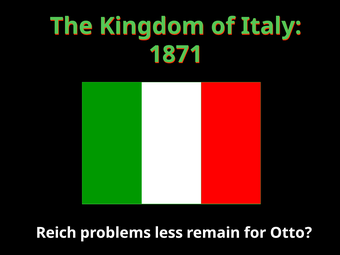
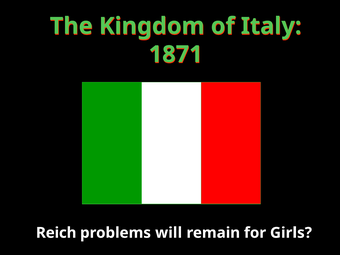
less: less -> will (169, 233)
Otto: Otto -> Girls (291, 233)
